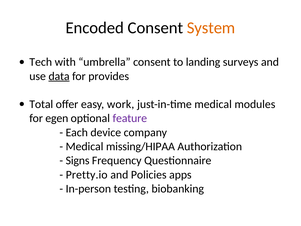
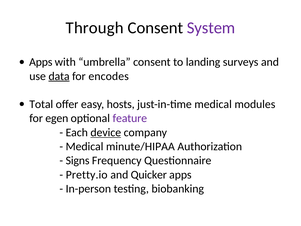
Encoded: Encoded -> Through (95, 28)
System colour: orange -> purple (211, 28)
Tech: Tech -> Apps (41, 62)
provides: provides -> encodes (109, 76)
work: work -> hosts (121, 104)
device underline: none -> present (106, 132)
missing/HIPAA: missing/HIPAA -> minute/HIPAA (140, 146)
Policies: Policies -> Quicker (149, 174)
